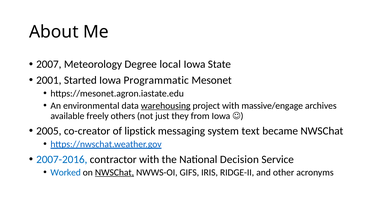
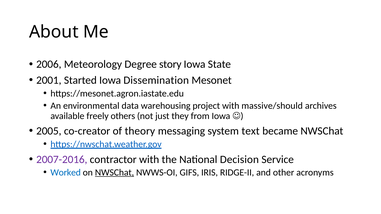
2007: 2007 -> 2006 (49, 64)
local: local -> story (170, 64)
Programmatic: Programmatic -> Dissemination (156, 80)
warehousing underline: present -> none (166, 106)
massive/engage: massive/engage -> massive/should (272, 106)
lipstick: lipstick -> theory (140, 131)
2007-2016 colour: blue -> purple (62, 160)
